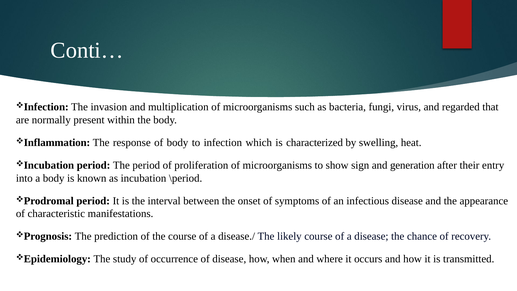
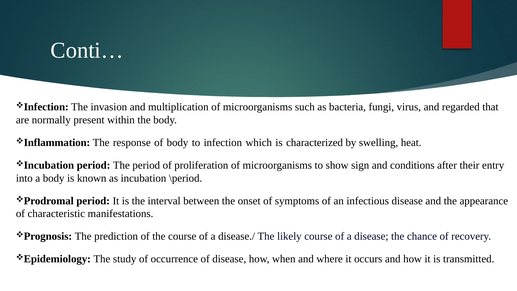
generation: generation -> conditions (412, 165)
